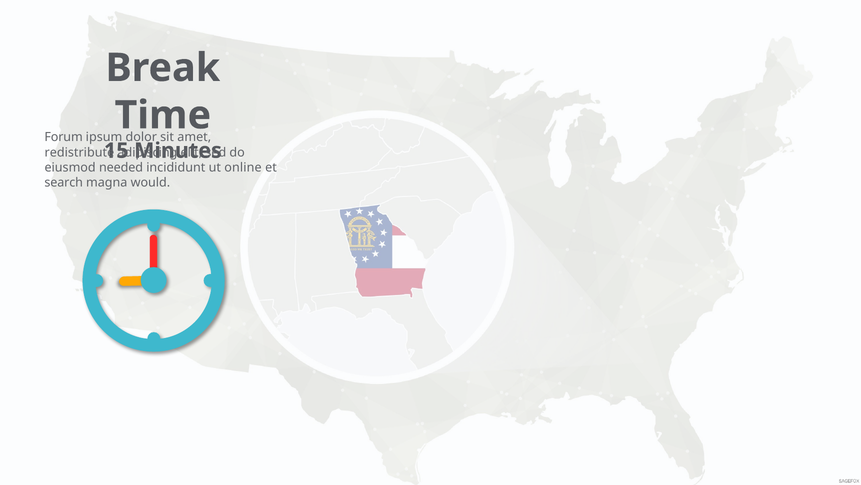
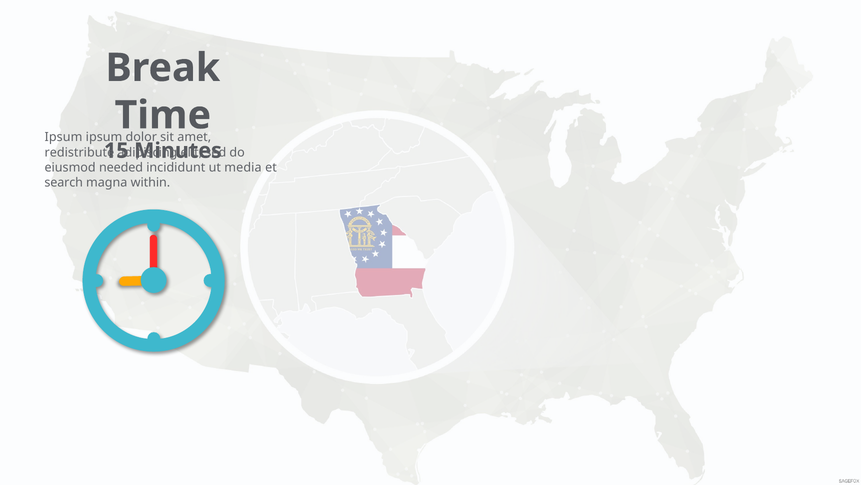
Forum: Forum -> Ipsum (63, 137)
online: online -> media (243, 167)
would: would -> within (150, 182)
